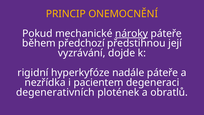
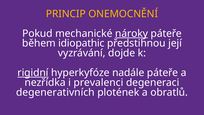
předchozí: předchozí -> idiopathic (81, 43)
rigidní underline: none -> present (33, 73)
pacientem: pacientem -> prevalenci (98, 82)
